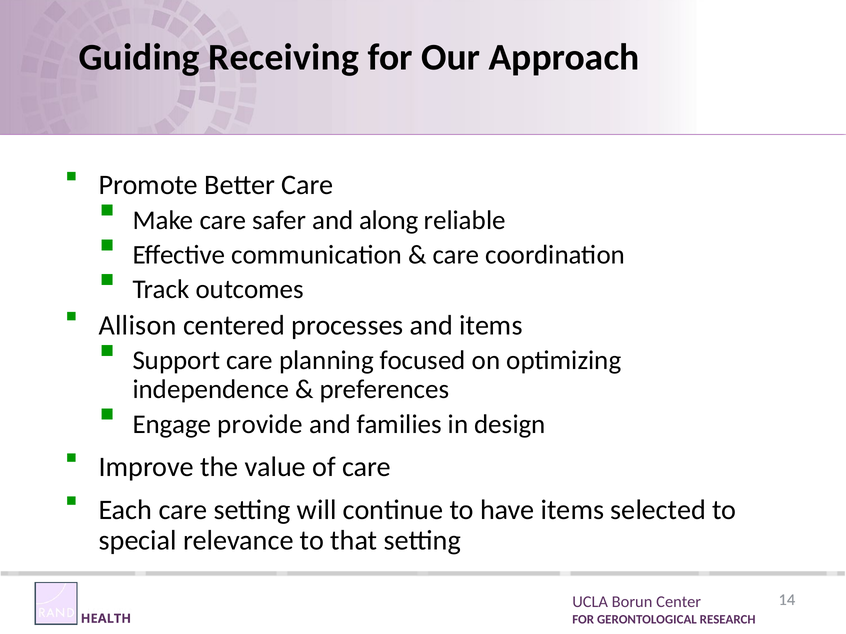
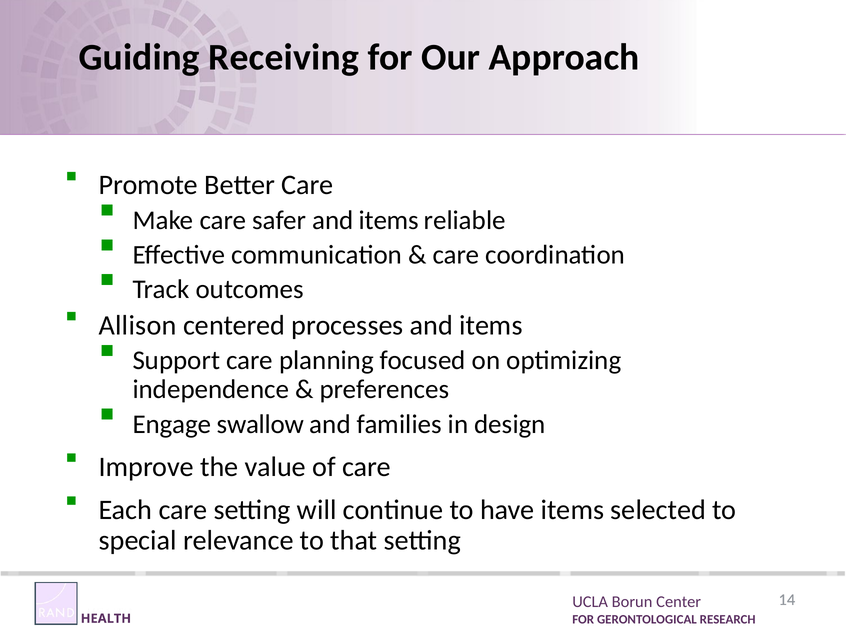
safer and along: along -> items (389, 220)
provide: provide -> swallow (260, 424)
